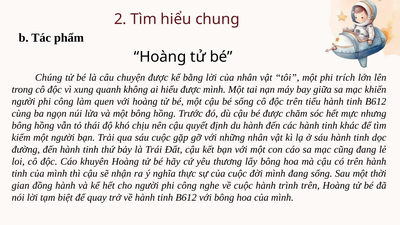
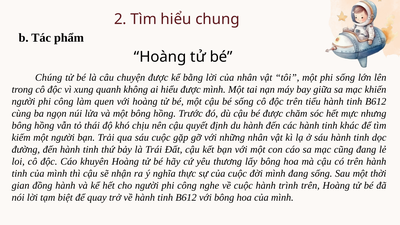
phi trích: trích -> sống (345, 78)
